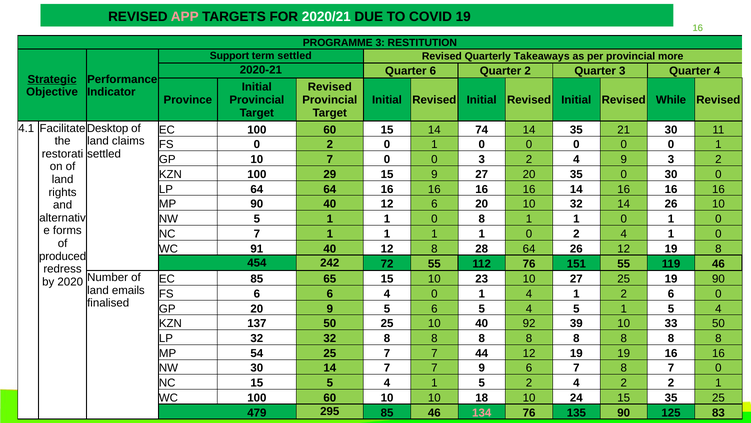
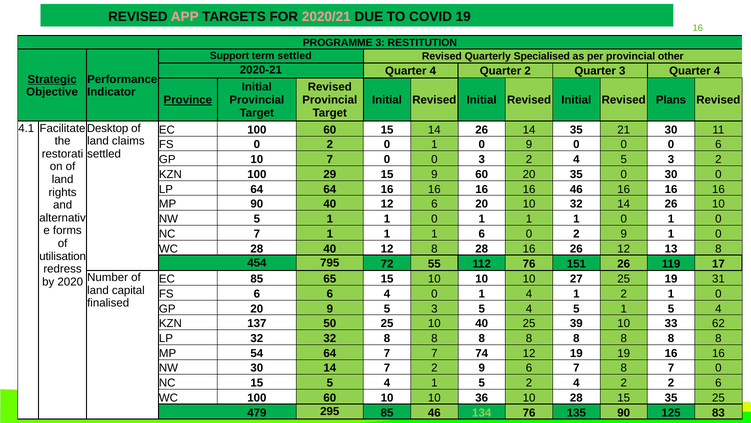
2020/21 colour: white -> pink (326, 17)
Takeaways: Takeaways -> Specialised (542, 56)
more: more -> other (671, 56)
2020-21 Quarter 6: 6 -> 4 (433, 71)
Province underline: none -> present (188, 100)
While: While -> Plans (671, 100)
15 14 74: 74 -> 26 (482, 130)
1 0 0: 0 -> 9 (529, 144)
0 0 1: 1 -> 6 (718, 144)
2 4 9: 9 -> 5 (624, 159)
9 27: 27 -> 60 (482, 174)
16 14: 14 -> 46 (576, 189)
8: 8 -> 1 (482, 219)
1 1 1 1: 1 -> 6 (482, 234)
0 2 4: 4 -> 9 (624, 234)
WC 91: 91 -> 28 (257, 248)
28 64: 64 -> 16 (529, 248)
26 12 19: 19 -> 13 (671, 248)
produced: produced -> utilisation (63, 256)
242: 242 -> 795 (330, 263)
151 55: 55 -> 26 (624, 264)
119 46: 46 -> 17 (718, 264)
15 10 23: 23 -> 10 (482, 279)
19 90: 90 -> 31 (718, 279)
emails: emails -> capital (128, 290)
2 6: 6 -> 1 (671, 294)
9 5 6: 6 -> 3 (434, 308)
40 92: 92 -> 25 (529, 323)
33 50: 50 -> 62 (718, 323)
54 25: 25 -> 64 (330, 353)
44: 44 -> 74 (482, 353)
14 7 7: 7 -> 2 (434, 368)
2 1: 1 -> 6 (718, 383)
18: 18 -> 36 (482, 397)
10 24: 24 -> 28 (576, 397)
134 colour: pink -> light green (482, 412)
